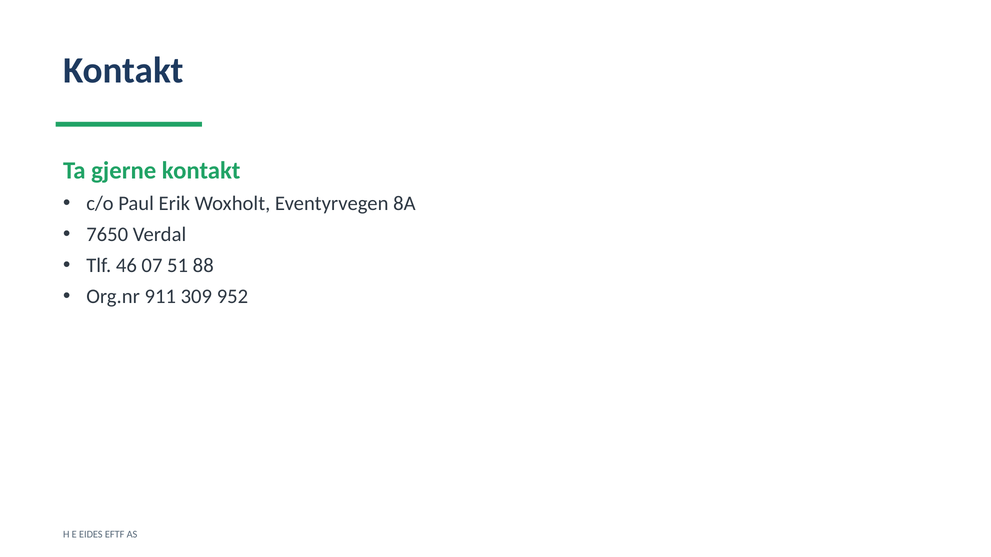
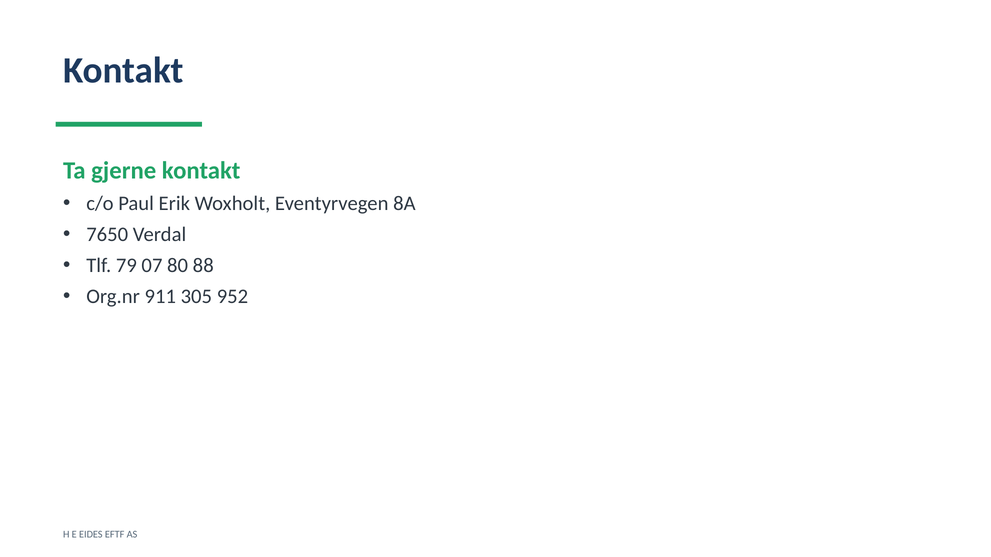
46: 46 -> 79 (126, 266)
51: 51 -> 80 (178, 266)
309: 309 -> 305 (196, 297)
